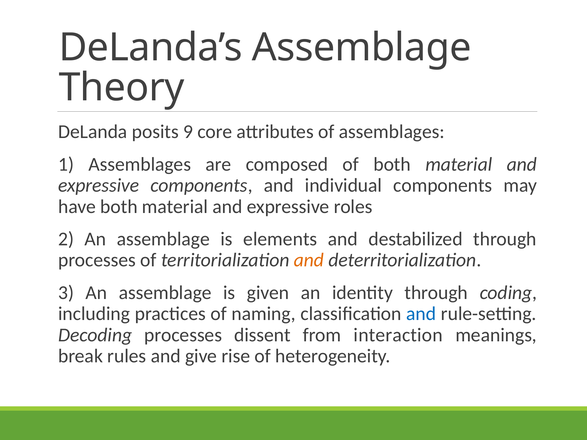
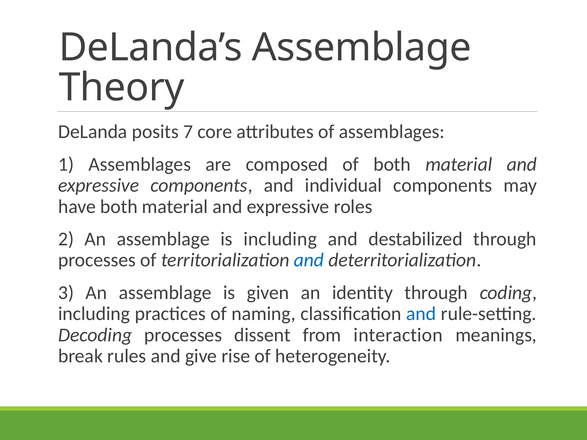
9: 9 -> 7 (188, 132)
is elements: elements -> including (280, 239)
and colour: orange -> blue (309, 260)
